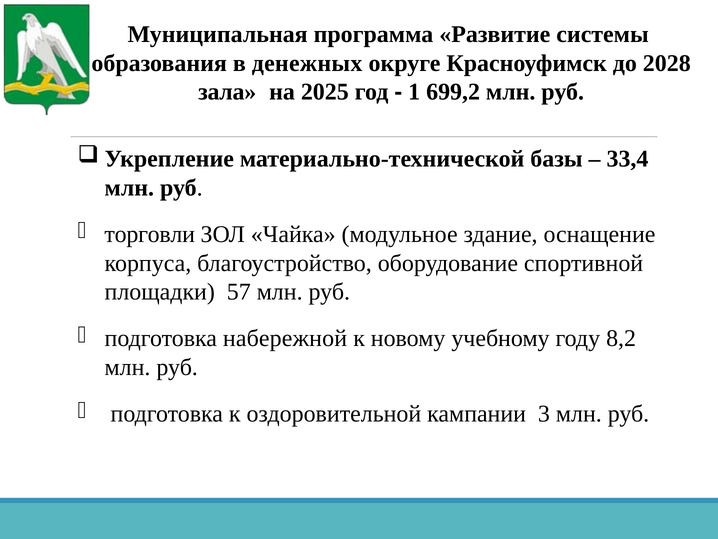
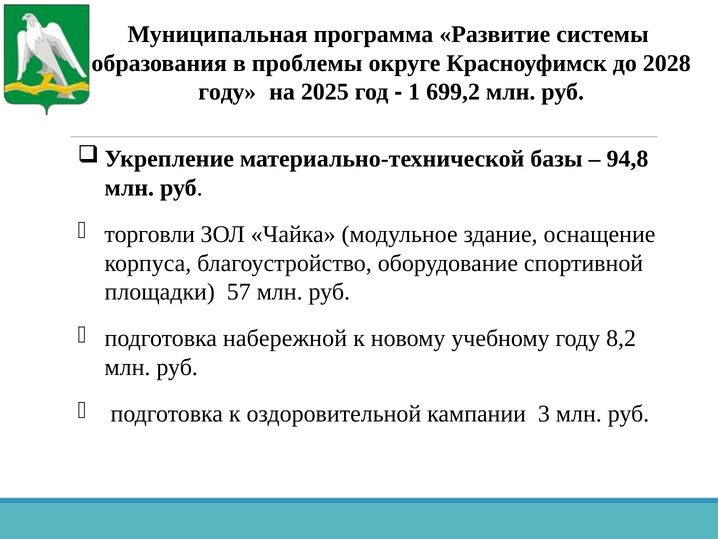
денежных: денежных -> проблемы (307, 63)
зала: зала -> году (227, 92)
33,4: 33,4 -> 94,8 (628, 159)
